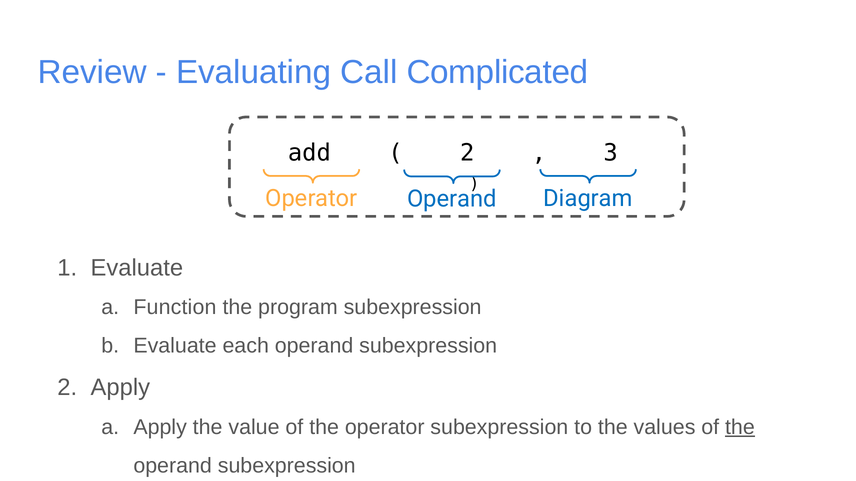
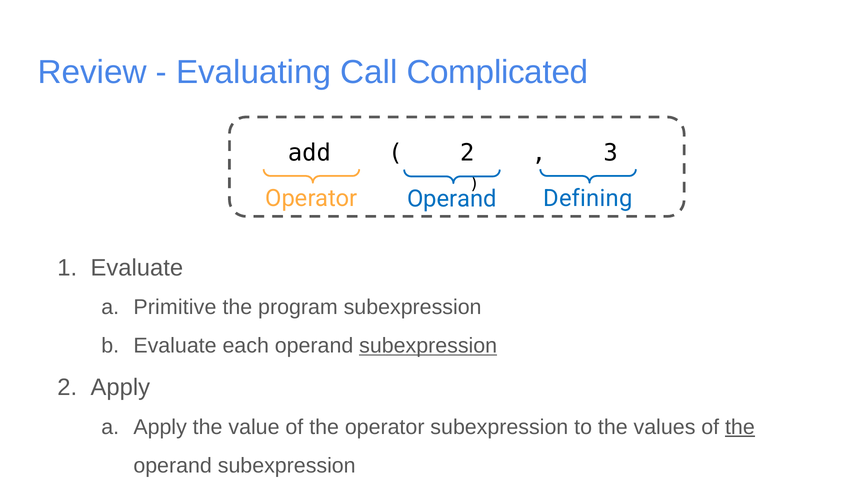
Diagram: Diagram -> Defining (588, 198)
Function: Function -> Primitive (175, 308)
subexpression underline: none -> present (428, 346)
